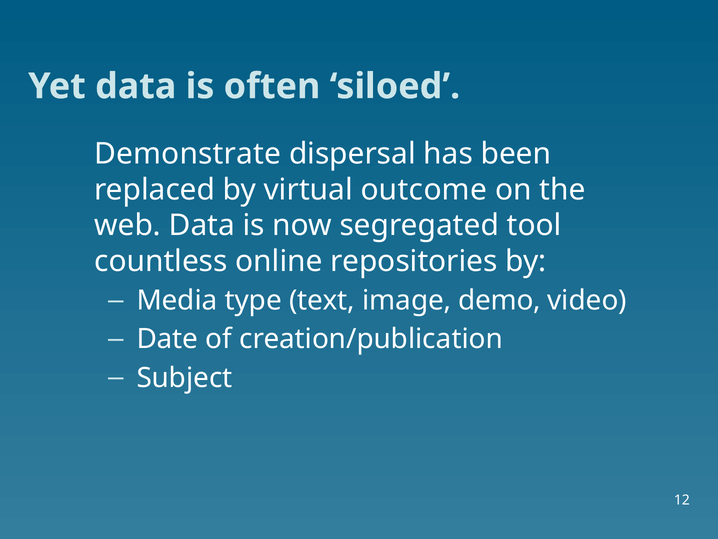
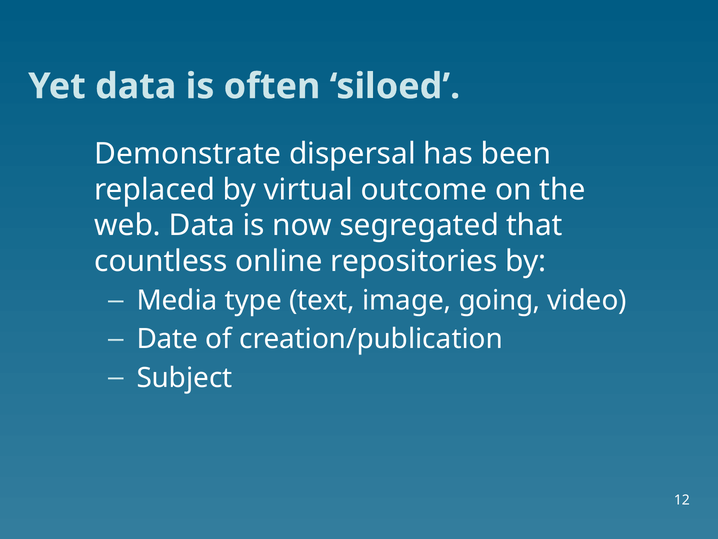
tool: tool -> that (534, 225)
demo: demo -> going (499, 300)
